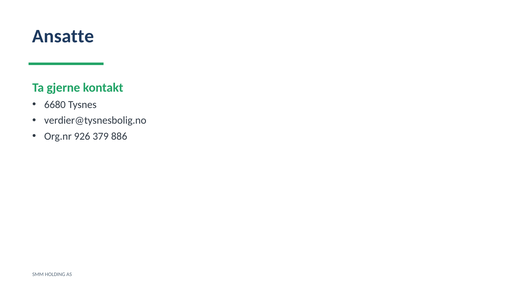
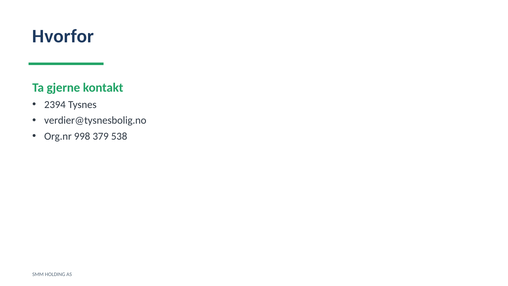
Ansatte: Ansatte -> Hvorfor (63, 36)
6680: 6680 -> 2394 (55, 104)
926: 926 -> 998 (82, 136)
886: 886 -> 538 (119, 136)
